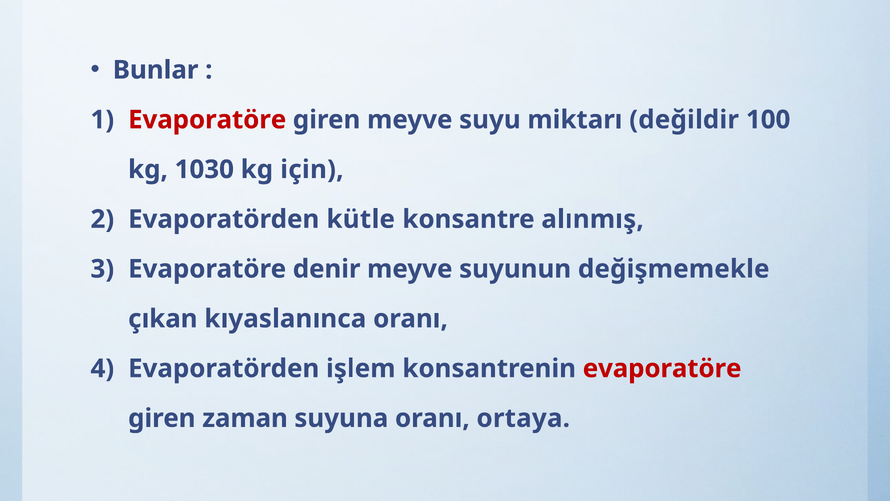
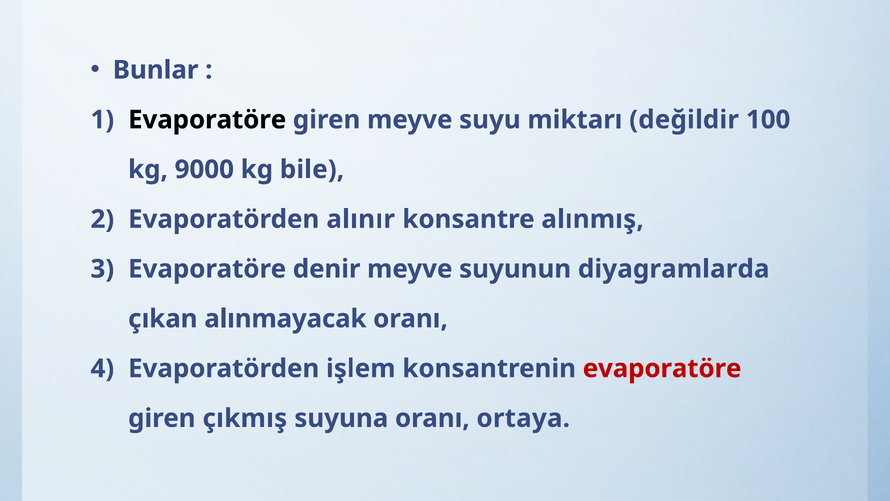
Evaporatöre colour: red -> black (207, 120)
1030: 1030 -> 9000 (204, 169)
için: için -> bile (312, 169)
kütle: kütle -> alınır (361, 219)
değişmemekle: değişmemekle -> diyagramlarda (674, 269)
kıyaslanınca: kıyaslanınca -> alınmayacak (285, 319)
zaman: zaman -> çıkmış (245, 418)
